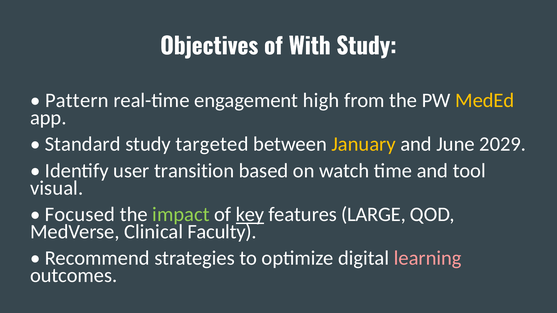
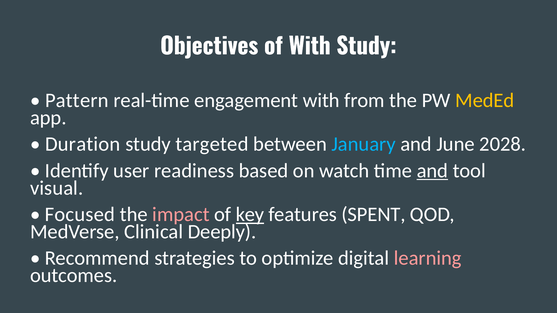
engagement high: high -> with (321, 101)
Standard: Standard -> Duration (83, 144)
January colour: yellow -> light blue (364, 144)
2029: 2029 -> 2028 (503, 144)
transition: transition -> readiness (194, 171)
and underline: none -> present (432, 171)
impact colour: light green -> pink (181, 215)
LARGE: LARGE -> SPENT (374, 215)
Faculty: Faculty -> Deeply (222, 232)
